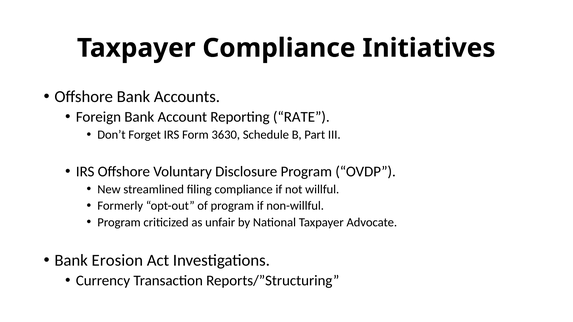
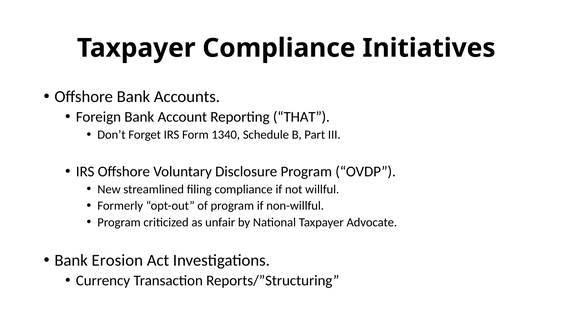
RATE: RATE -> THAT (301, 117)
3630: 3630 -> 1340 (226, 135)
